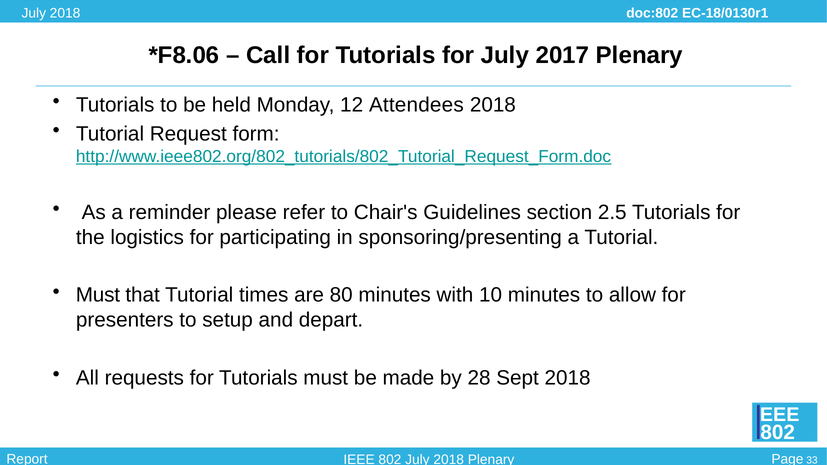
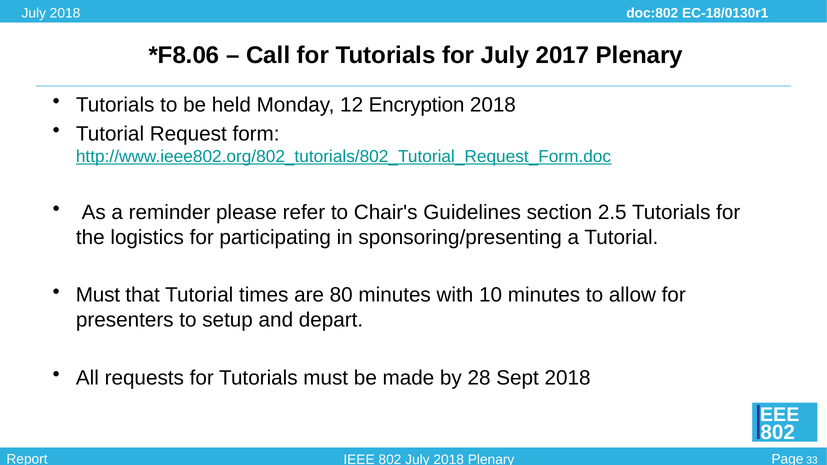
Attendees: Attendees -> Encryption (417, 105)
